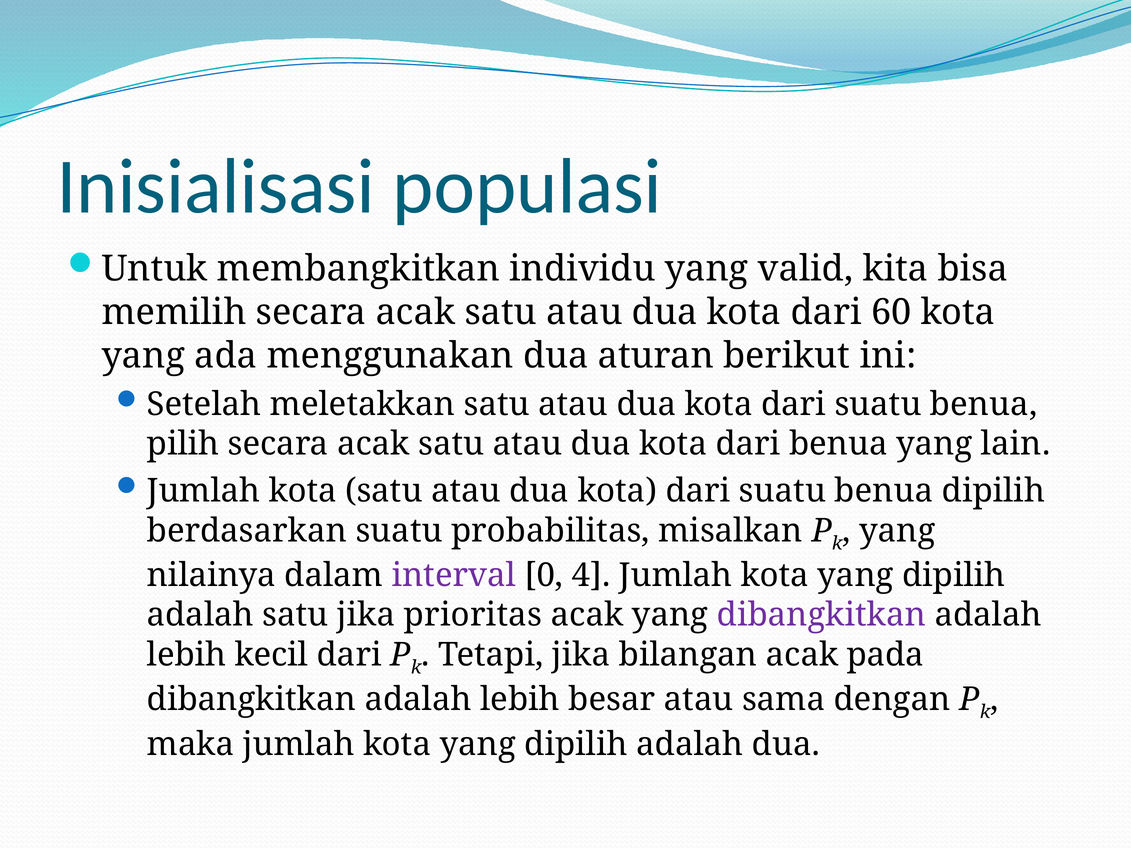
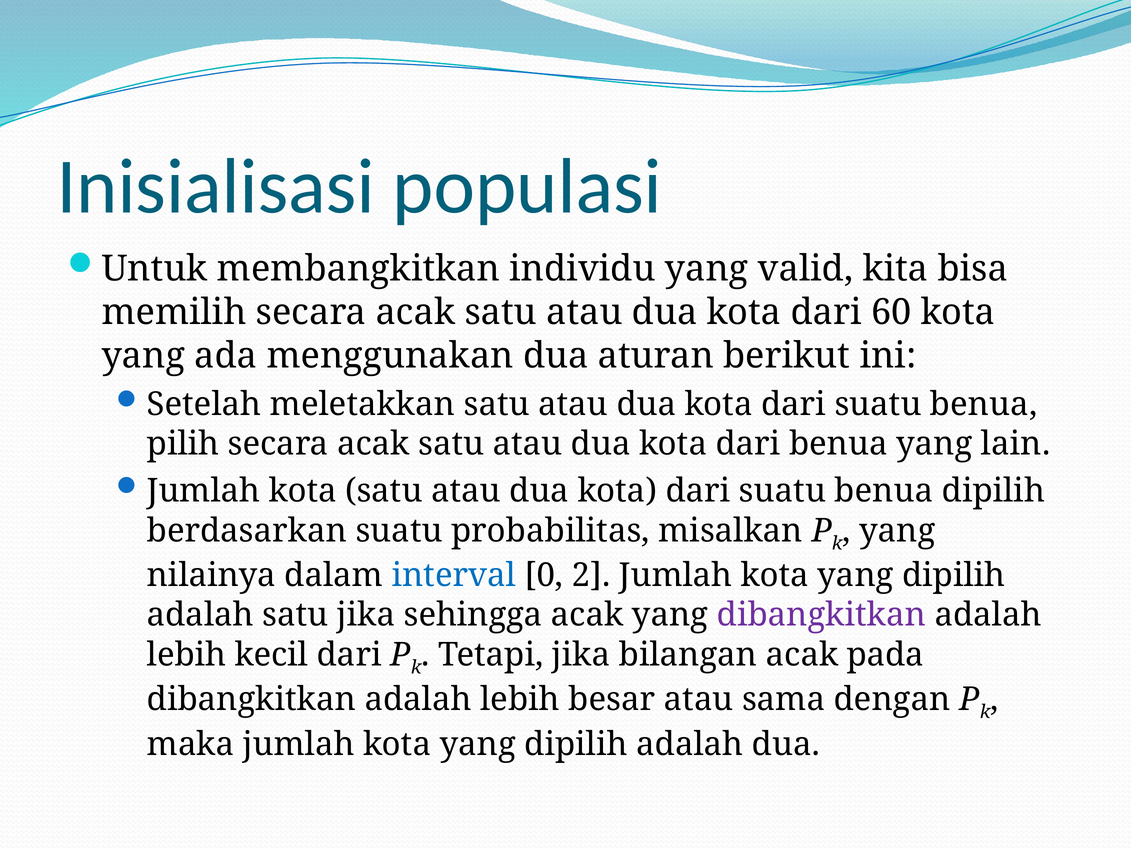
interval colour: purple -> blue (454, 576)
4: 4 -> 2 (591, 576)
prioritas: prioritas -> sehingga (473, 615)
